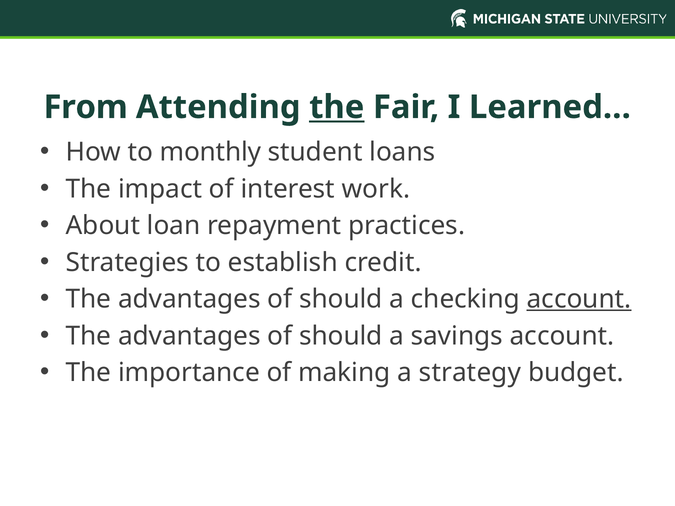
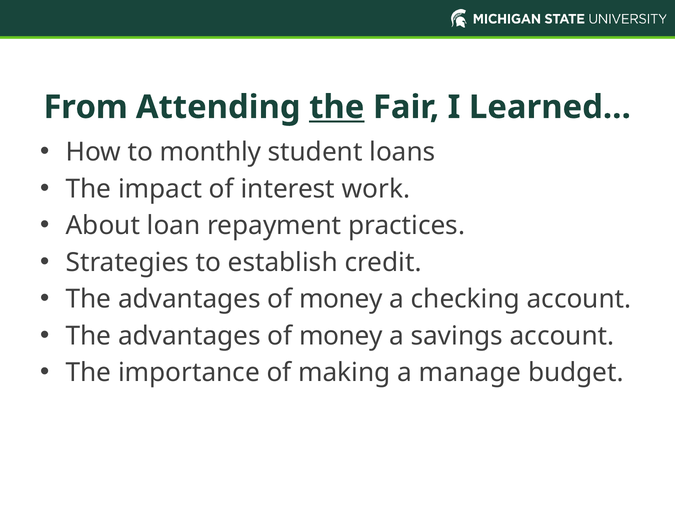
should: should -> money (341, 299)
account underline: present -> none (579, 299)
should: should -> money (341, 336)
strategy: strategy -> manage (470, 373)
